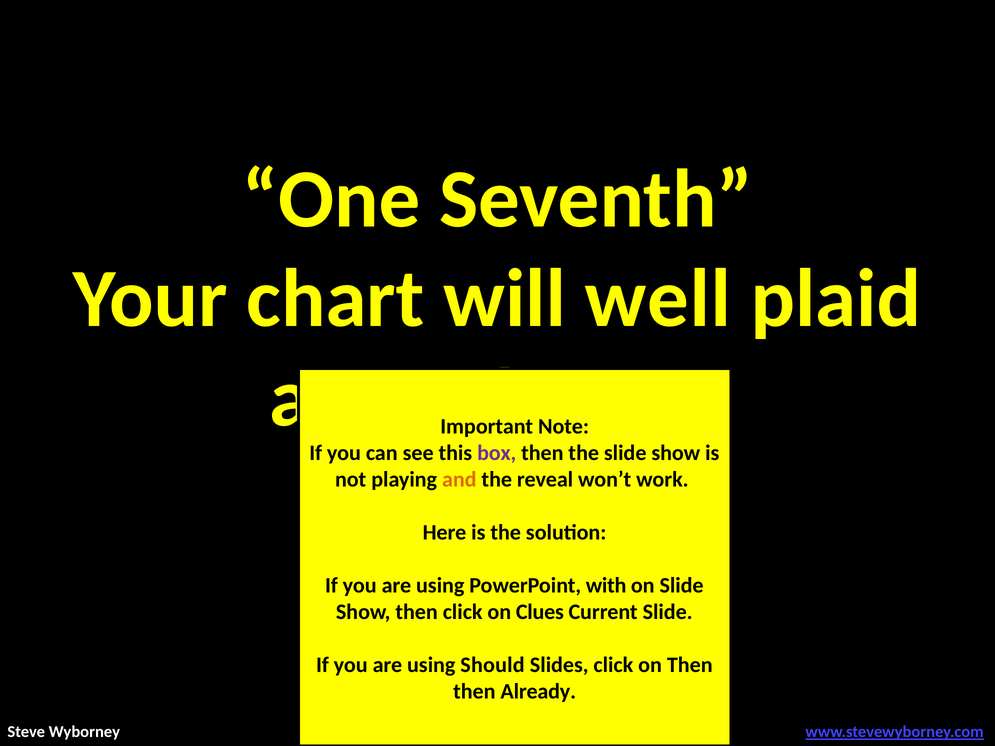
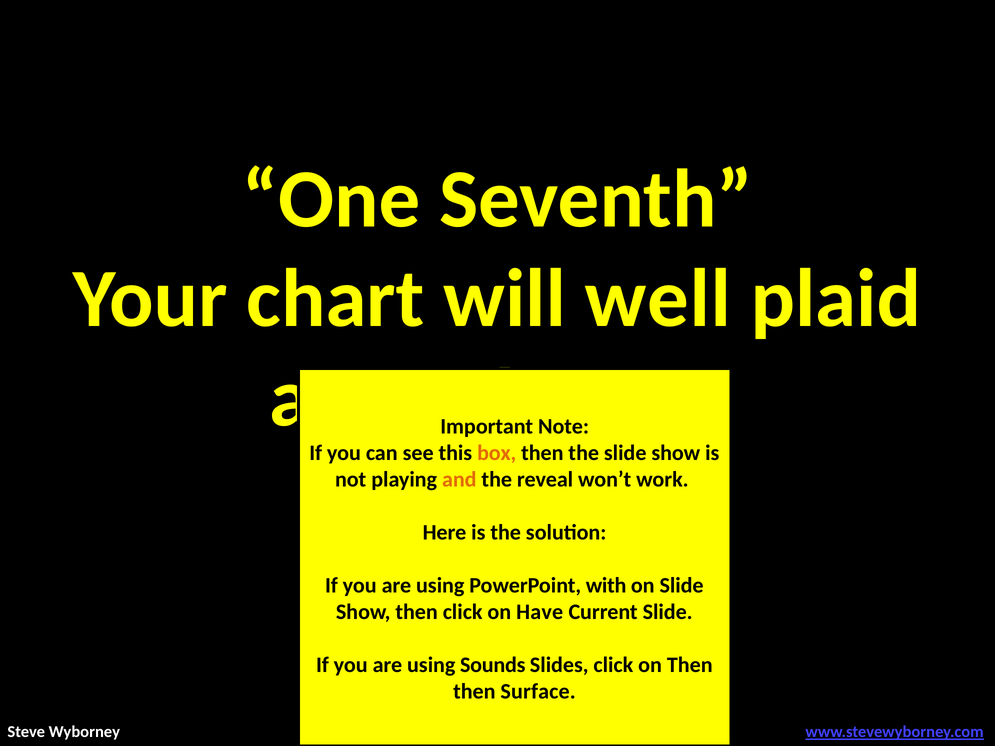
box colour: purple -> orange (497, 453)
Clues: Clues -> Have (540, 612)
Should: Should -> Sounds (493, 665)
Already: Already -> Surface (538, 692)
